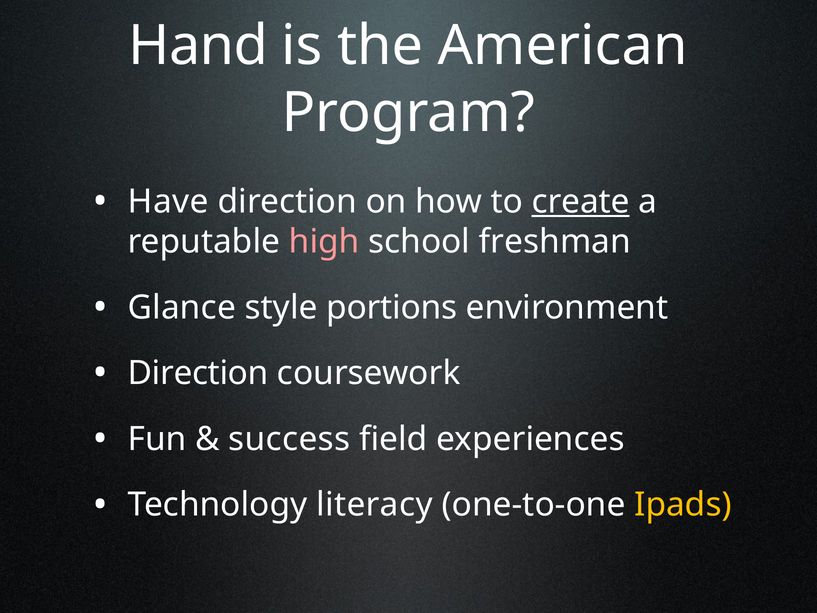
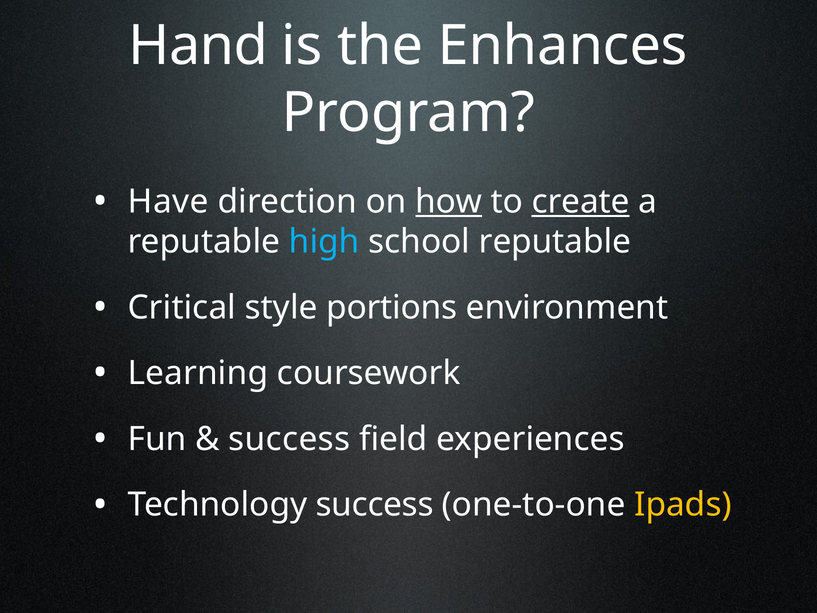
American: American -> Enhances (563, 46)
how underline: none -> present (449, 201)
high colour: pink -> light blue (324, 242)
school freshman: freshman -> reputable (555, 242)
Glance: Glance -> Critical (182, 307)
Direction: Direction -> Learning (198, 373)
Technology literacy: literacy -> success (375, 505)
